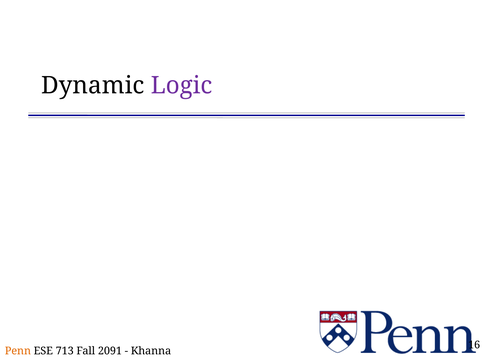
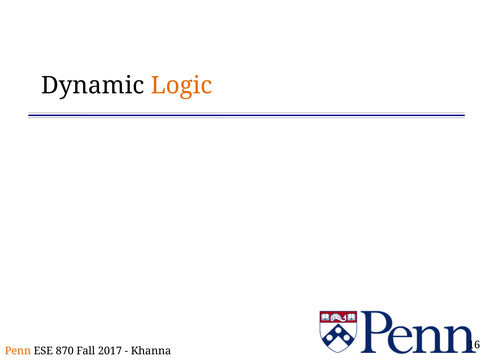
Logic colour: purple -> orange (182, 86)
713: 713 -> 870 (65, 352)
2091: 2091 -> 2017 (110, 352)
